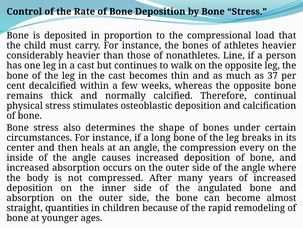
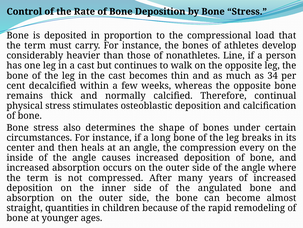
child: child -> term (35, 45)
athletes heavier: heavier -> develop (279, 45)
37: 37 -> 34 (273, 75)
body: body -> term (38, 177)
